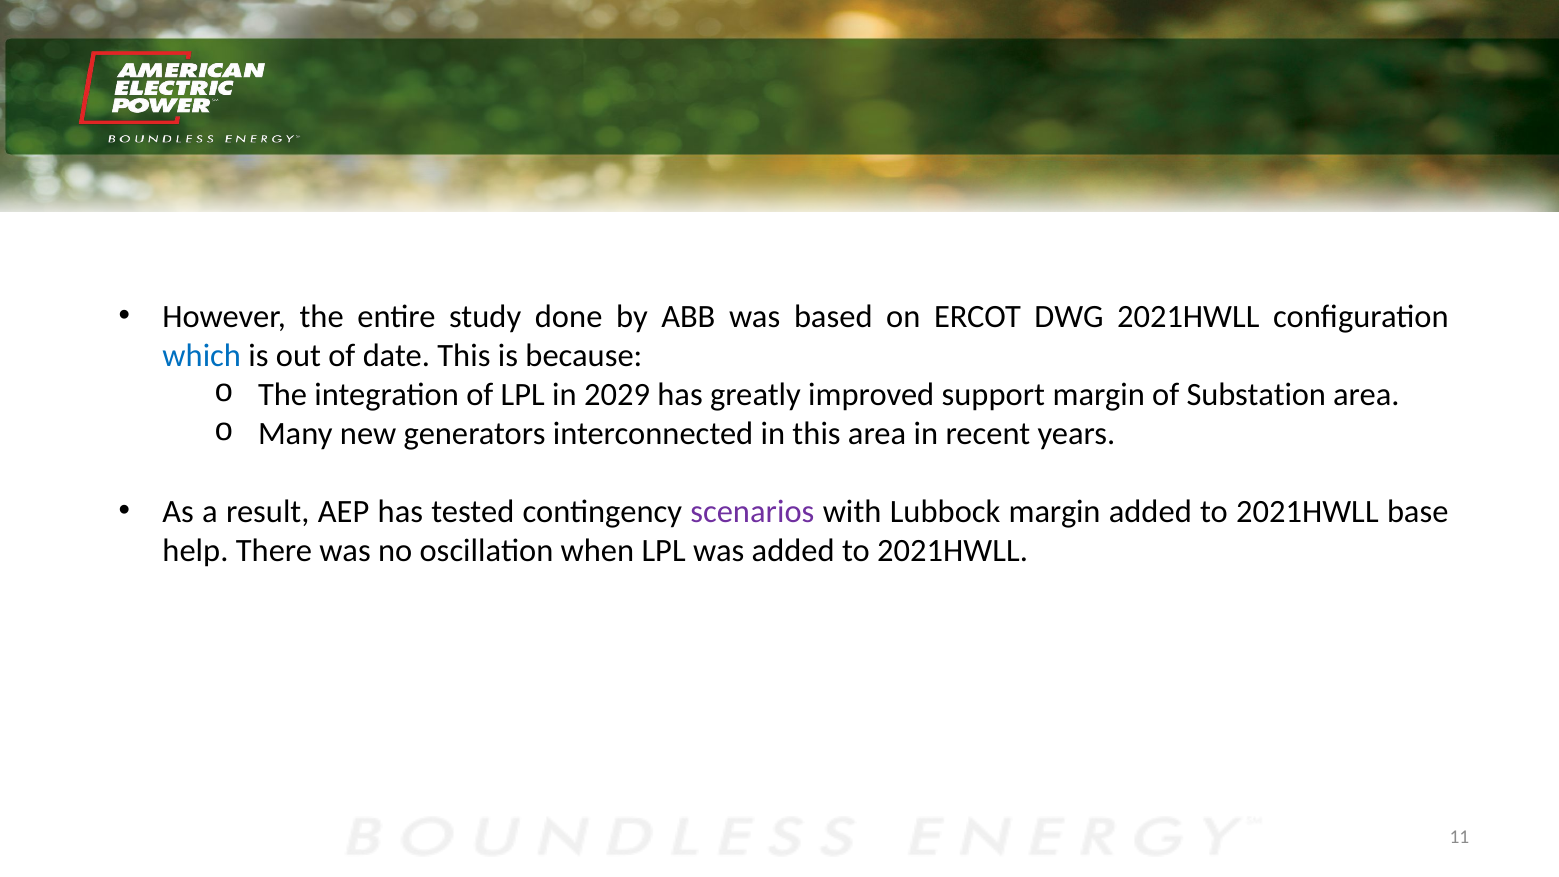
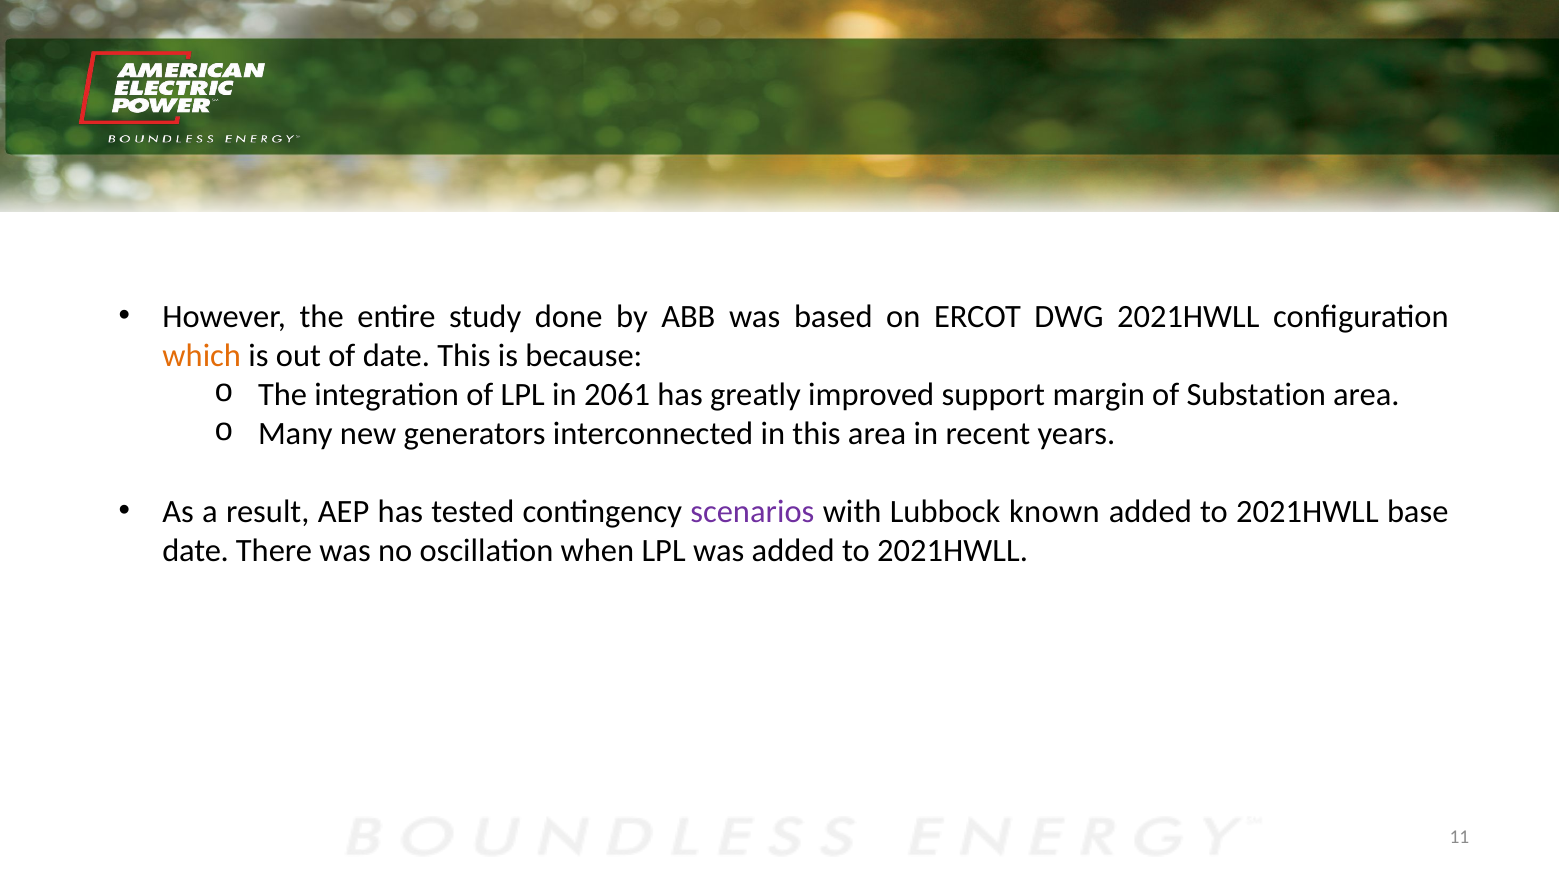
which colour: blue -> orange (202, 356)
2029: 2029 -> 2061 (617, 395)
Lubbock margin: margin -> known (1054, 512)
help: help -> date (196, 551)
